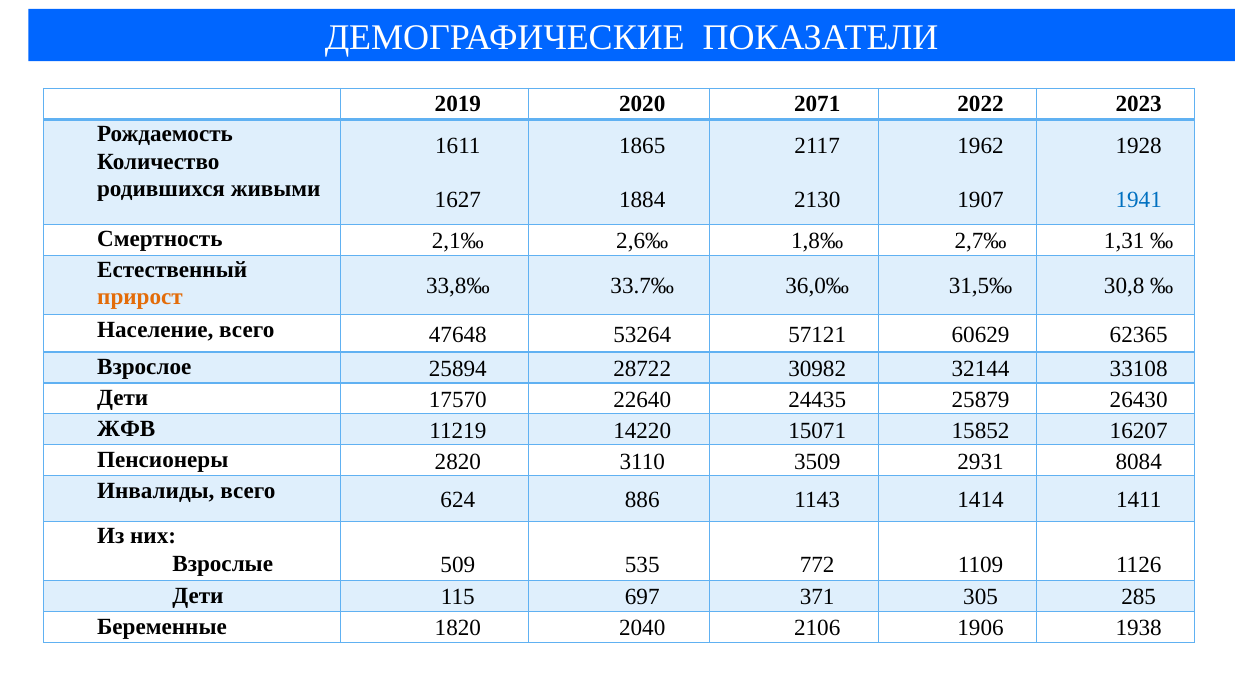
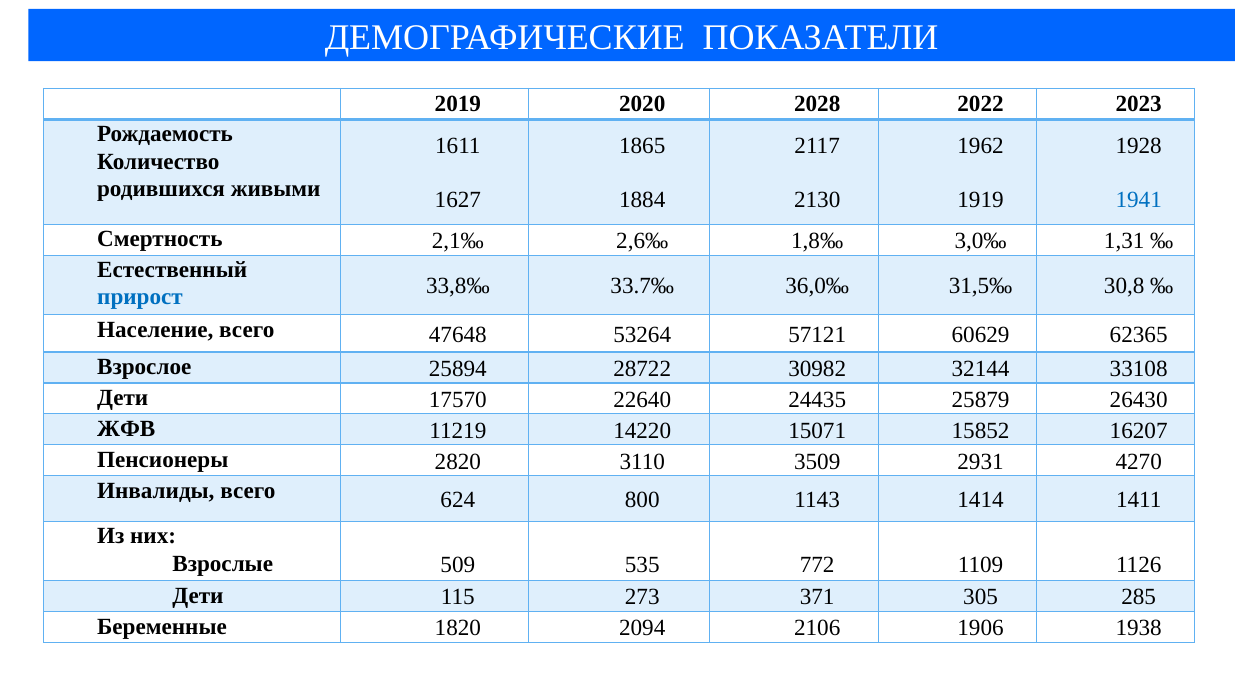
2071: 2071 -> 2028 (817, 103)
1907: 1907 -> 1919 (981, 200)
2,7‰: 2,7‰ -> 3,0‰ (981, 241)
прирост colour: orange -> blue (140, 297)
8084: 8084 -> 4270 (1139, 461)
886: 886 -> 800 (642, 499)
697: 697 -> 273 (642, 597)
2040: 2040 -> 2094 (642, 628)
